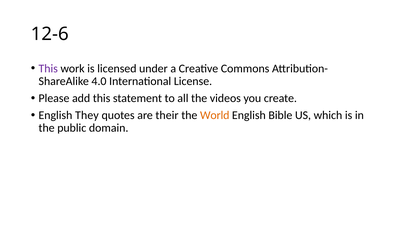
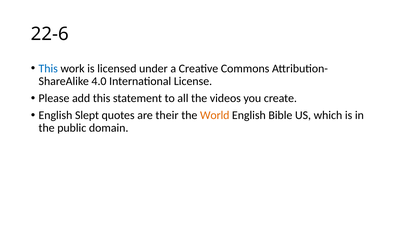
12-6: 12-6 -> 22-6 (50, 34)
This colour: purple -> blue (48, 69)
They: They -> Slept (87, 115)
